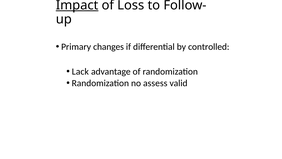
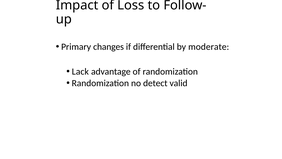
Impact underline: present -> none (77, 5)
controlled: controlled -> moderate (209, 47)
assess: assess -> detect (155, 83)
